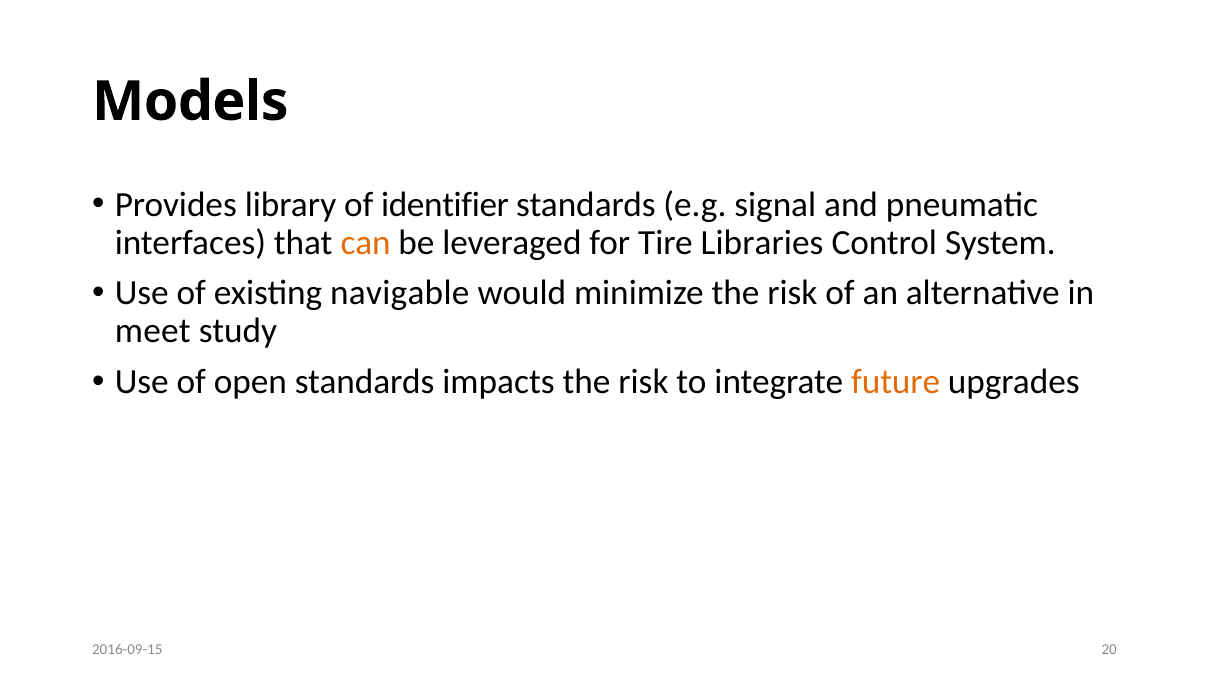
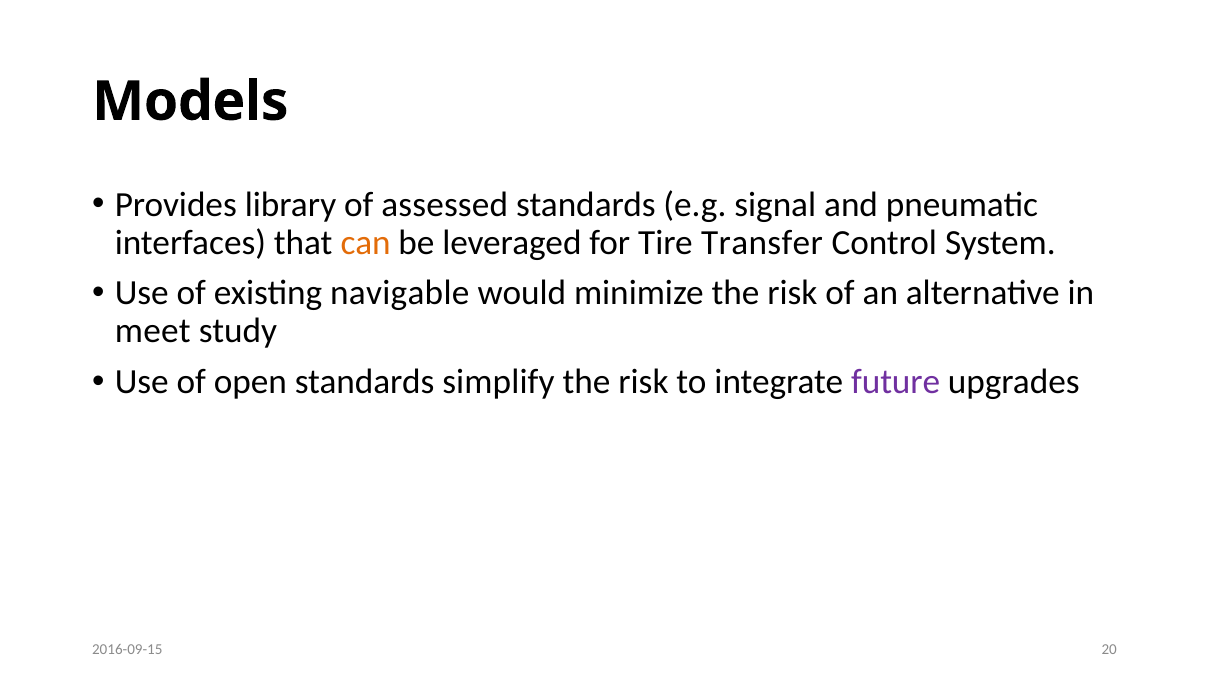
identifier: identifier -> assessed (445, 204)
Libraries: Libraries -> Transfer (762, 242)
impacts: impacts -> simplify (498, 382)
future colour: orange -> purple (896, 382)
